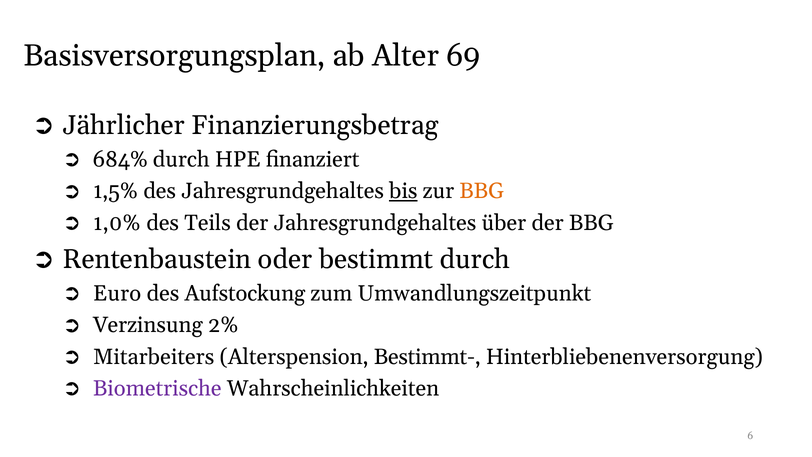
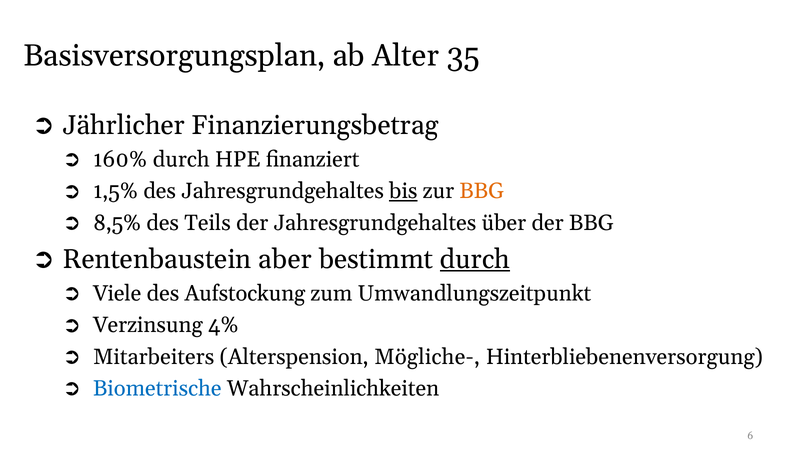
69: 69 -> 35 (463, 56)
684%: 684% -> 160% (120, 159)
1,0%: 1,0% -> 8,5% (117, 223)
oder: oder -> aber (285, 259)
durch underline: none -> present (475, 259)
Euro: Euro -> Viele (117, 293)
2%: 2% -> 4% (223, 325)
Bestimmt-: Bestimmt- -> Mögliche- (427, 357)
Biometrische colour: purple -> blue (157, 388)
